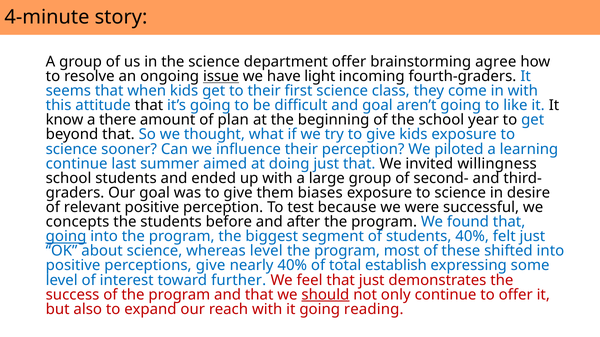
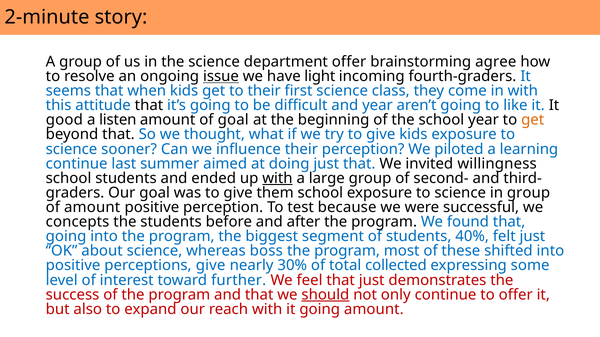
4‐minute: 4‐minute -> 2‐minute (47, 17)
and goal: goal -> year (377, 106)
know: know -> good (64, 120)
there: there -> listen (118, 120)
of plan: plan -> goal (233, 120)
get colour: blue -> orange (533, 120)
with underline: none -> present (277, 178)
them biases: biases -> school (320, 193)
in desire: desire -> group (529, 193)
of relevant: relevant -> amount (92, 208)
going underline: present -> none (66, 237)
whereas level: level -> boss (266, 251)
nearly 40%: 40% -> 30% (292, 266)
establish: establish -> collected (396, 266)
going reading: reading -> amount (374, 310)
